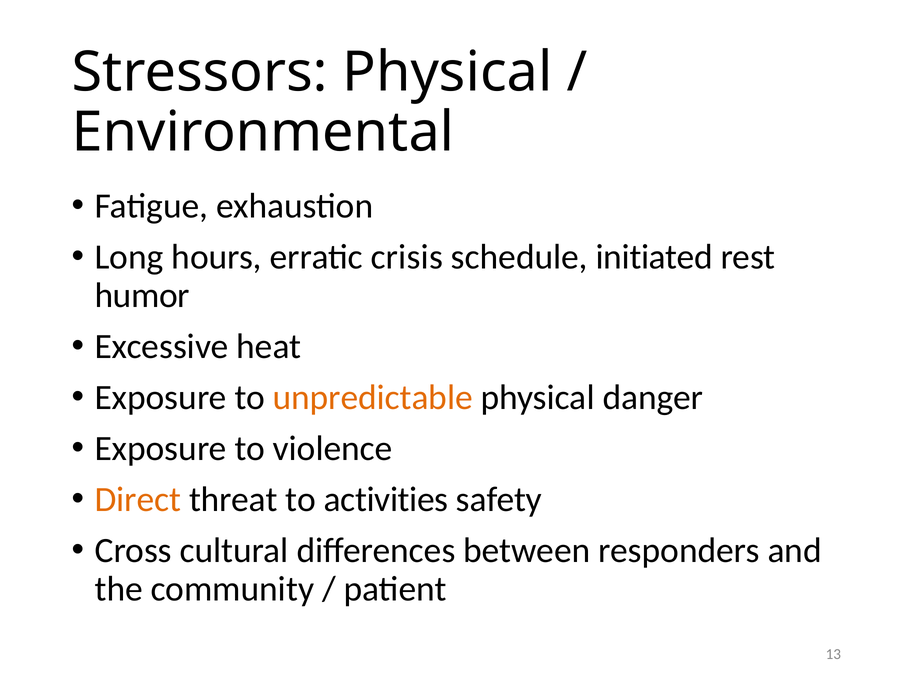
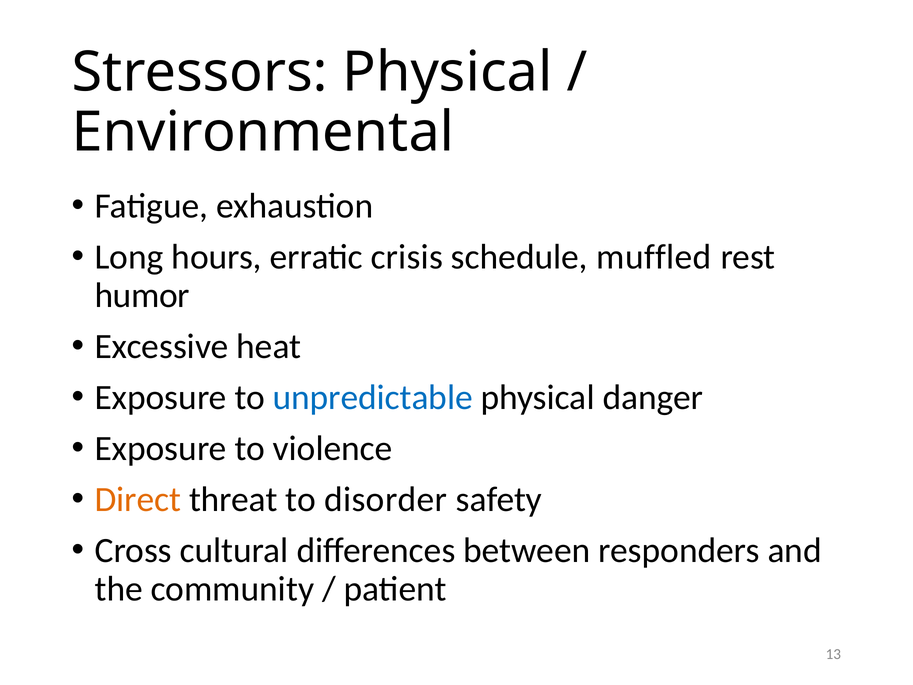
initiated: initiated -> muffled (654, 257)
unpredictable colour: orange -> blue (373, 397)
activities: activities -> disorder (386, 499)
